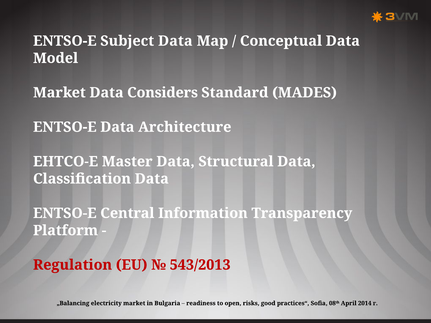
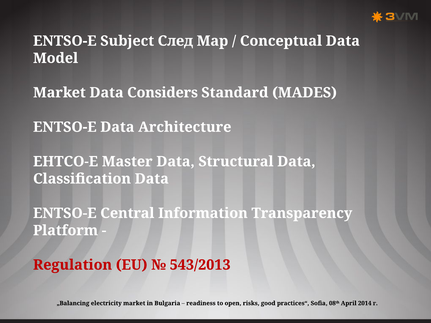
Subject Data: Data -> След (175, 41)
